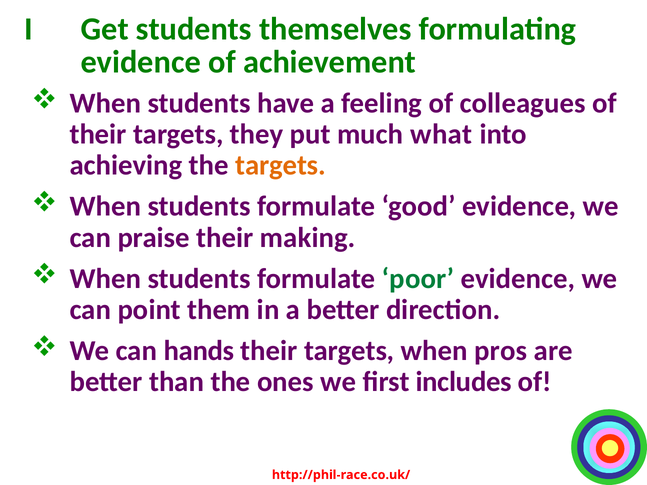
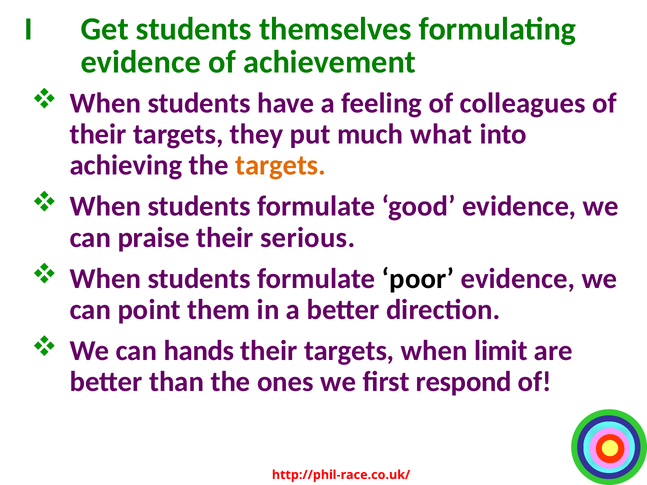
making: making -> serious (308, 238)
poor colour: green -> black (418, 279)
pros: pros -> limit (501, 351)
includes: includes -> respond (464, 382)
